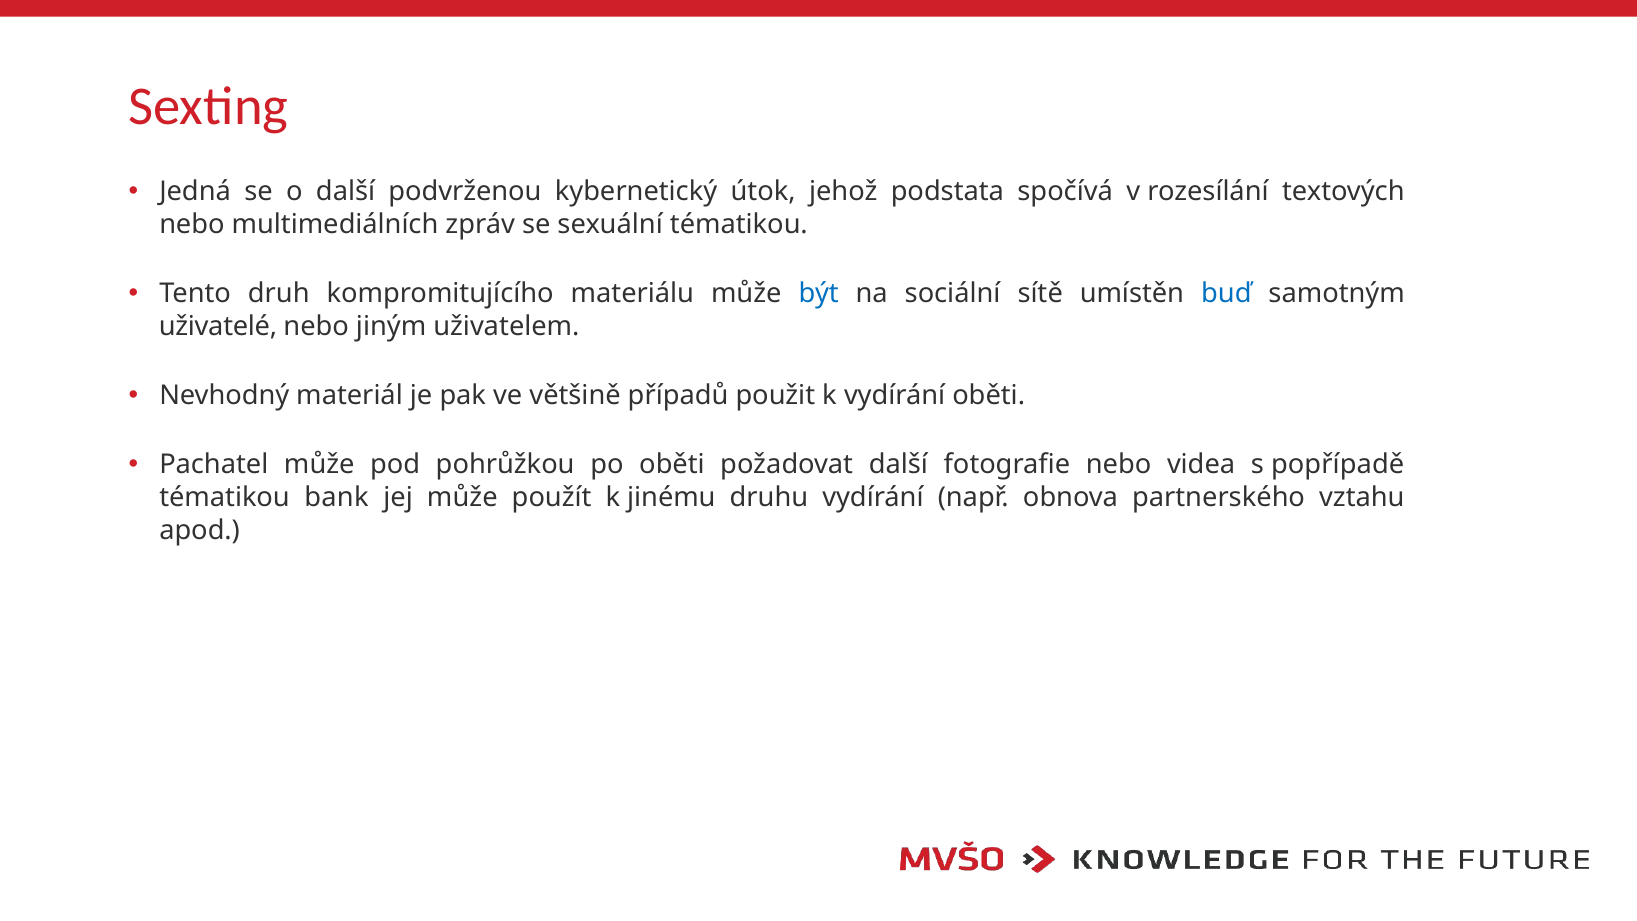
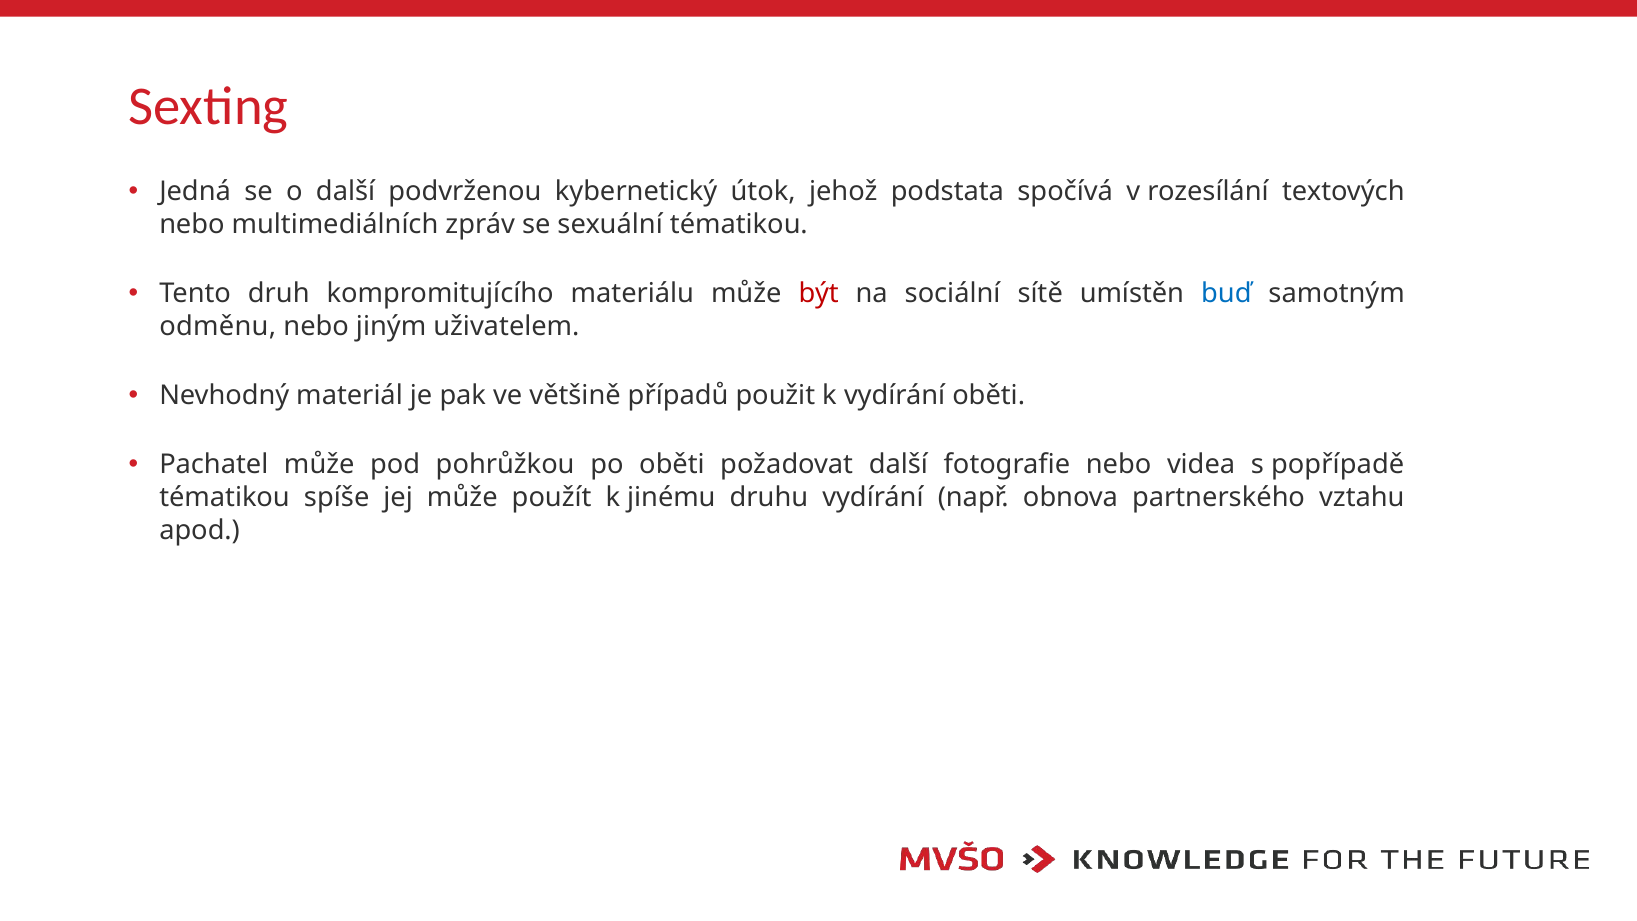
být colour: blue -> red (819, 294)
uživatelé: uživatelé -> odměnu (218, 326)
bank: bank -> spíše (337, 497)
